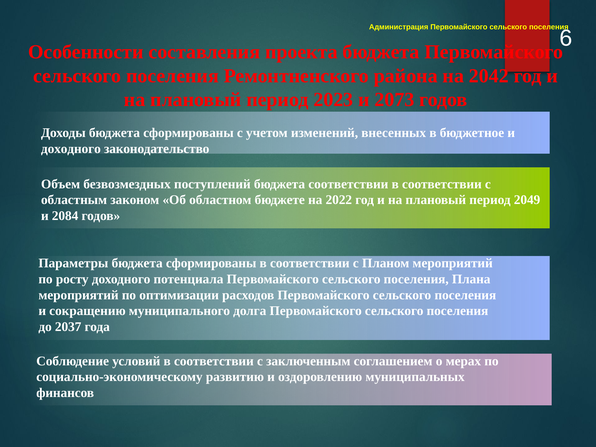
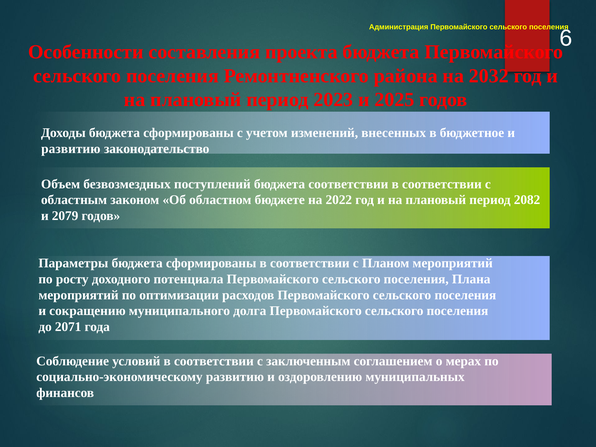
2042: 2042 -> 2032 (489, 76)
2073: 2073 -> 2025 (394, 100)
доходного: доходного -> развитию (71, 149)
2049: 2049 -> 2082 (527, 200)
2084: 2084 -> 2079 (65, 216)
2037: 2037 -> 2071 (68, 327)
